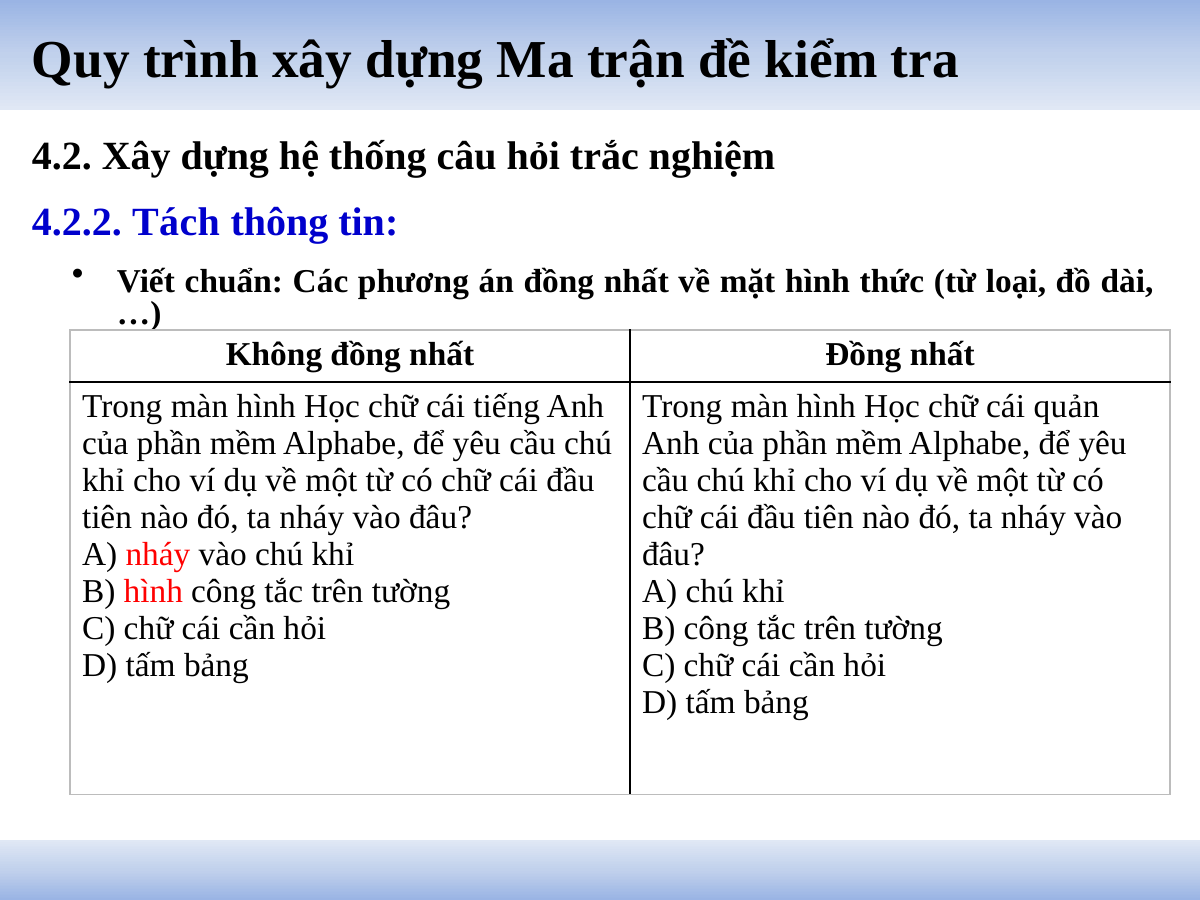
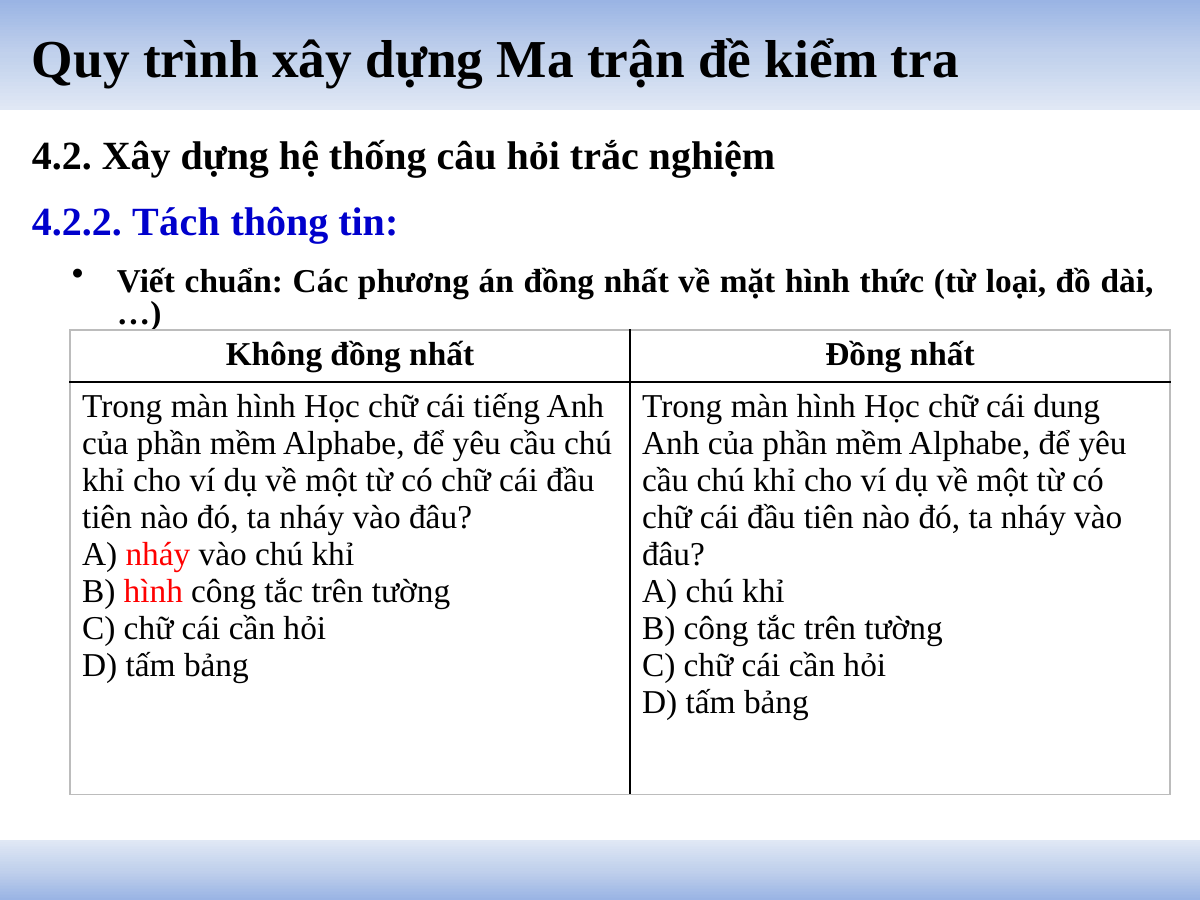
quản: quản -> dung (1067, 407)
